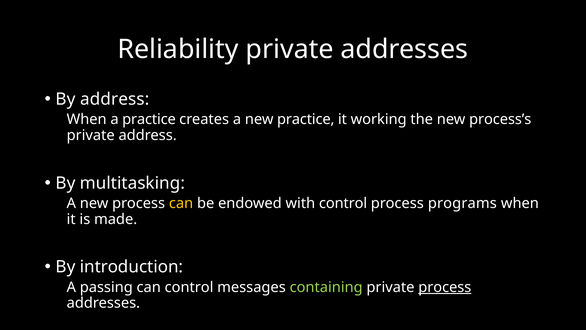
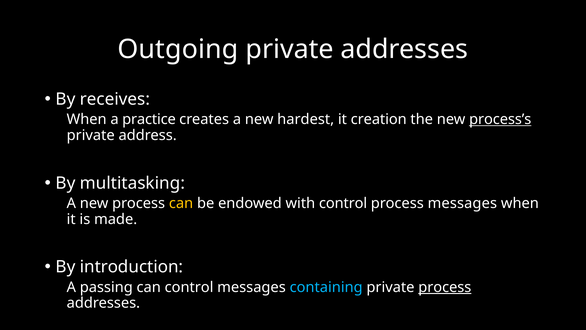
Reliability: Reliability -> Outgoing (178, 49)
By address: address -> receives (115, 99)
new practice: practice -> hardest (306, 119)
working: working -> creation (379, 119)
process’s underline: none -> present (500, 119)
process programs: programs -> messages (462, 203)
containing colour: light green -> light blue (326, 287)
